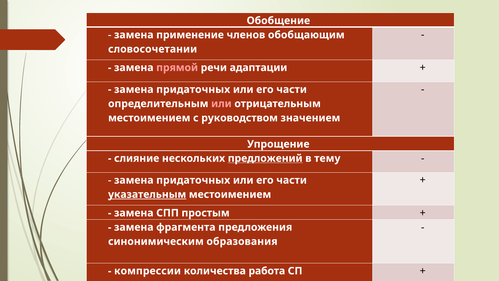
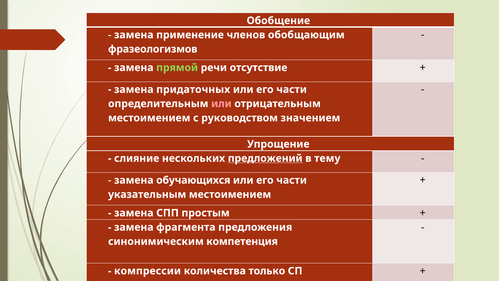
словосочетании: словосочетании -> фразеологизмов (153, 49)
прямой colour: pink -> light green (177, 68)
адаптации: адаптации -> отсутствие (259, 68)
придаточных: придаточных -> обучающихся (193, 180)
указательным underline: present -> none (147, 194)
образования: образования -> компетенция (242, 241)
работа: работа -> только (267, 271)
